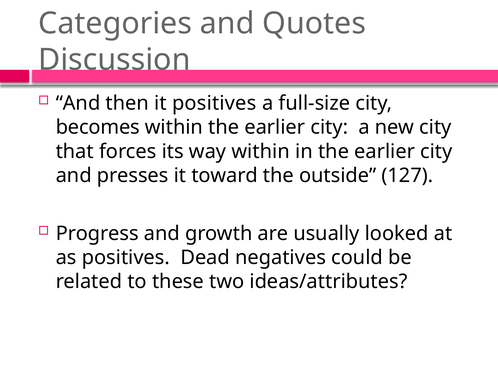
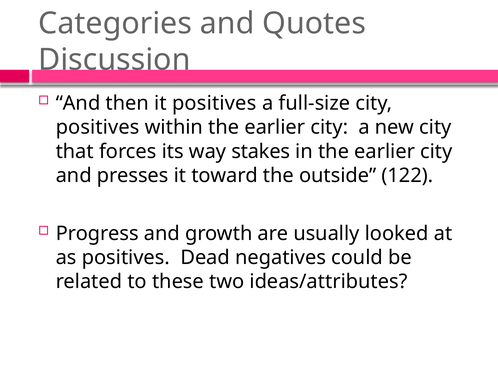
becomes: becomes -> positives (98, 127)
way within: within -> stakes (261, 151)
127: 127 -> 122 (407, 175)
